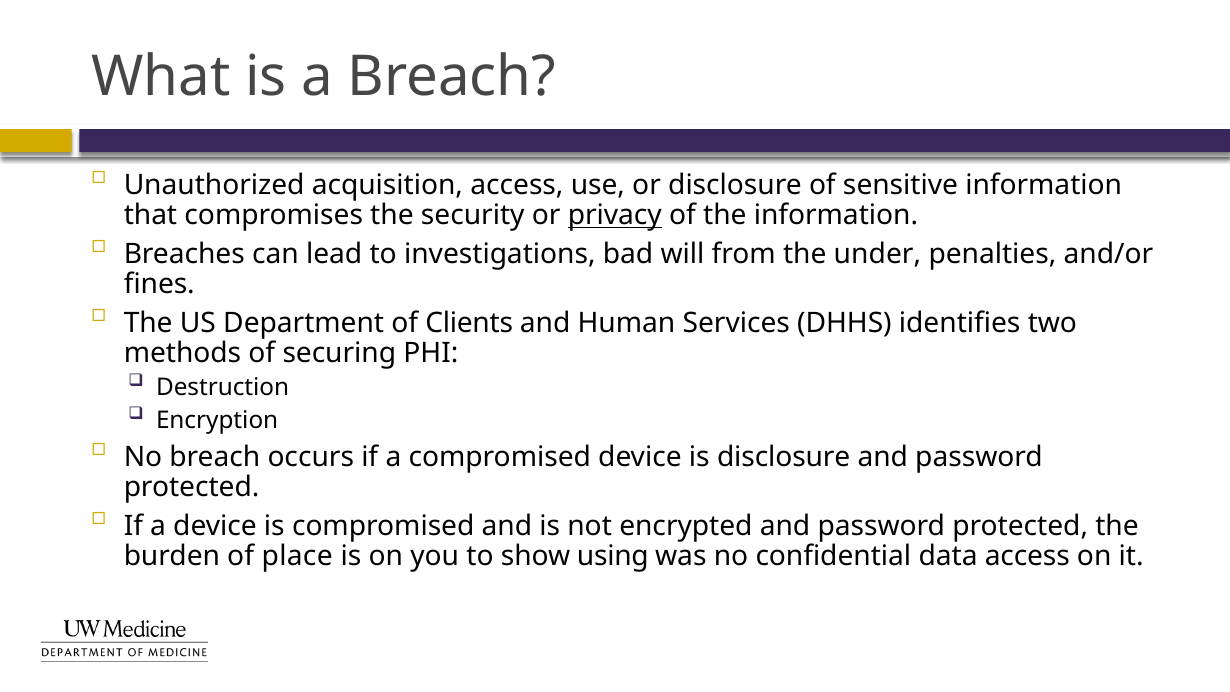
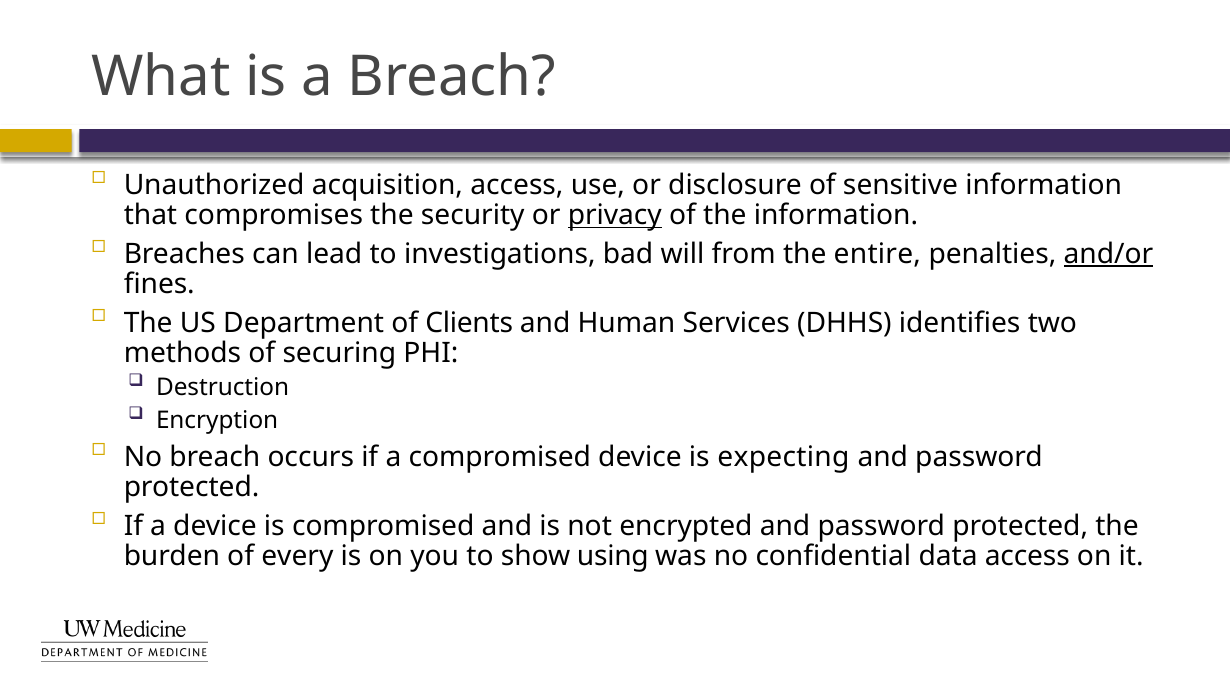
under: under -> entire (877, 254)
and/or underline: none -> present (1108, 254)
is disclosure: disclosure -> expecting (784, 457)
place: place -> every (297, 556)
